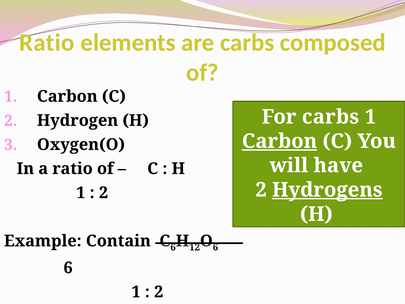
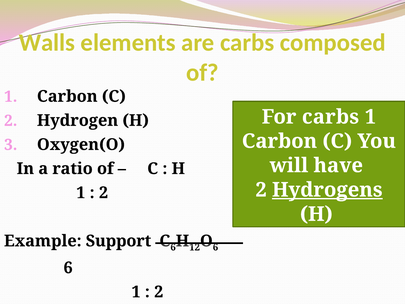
Ratio: Ratio -> Walls (47, 43)
Carbon underline: present -> none (279, 141)
Contain: Contain -> Support (118, 241)
